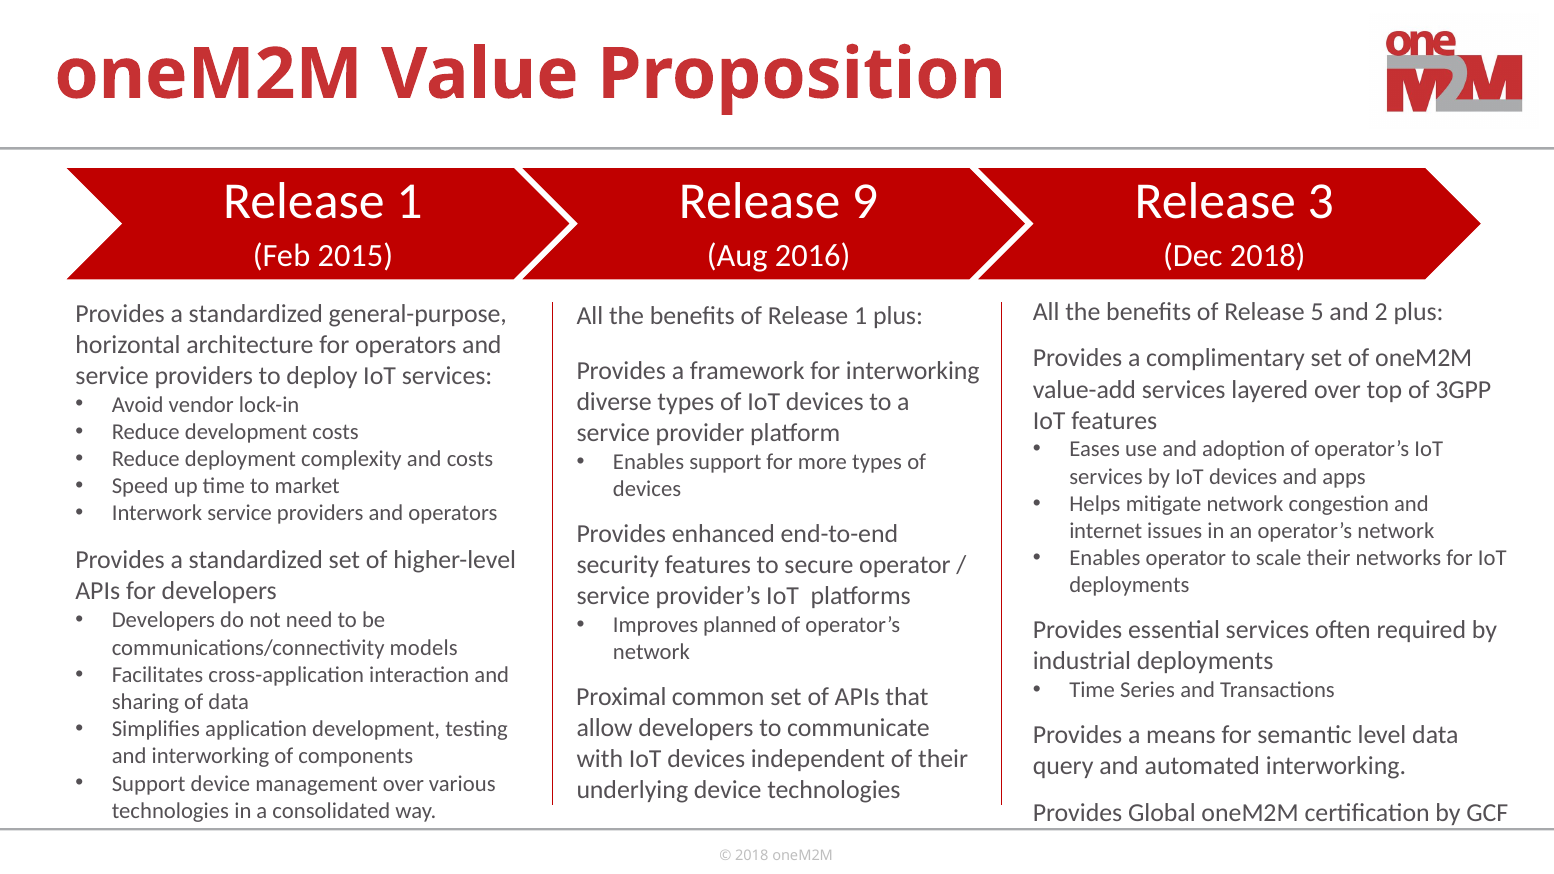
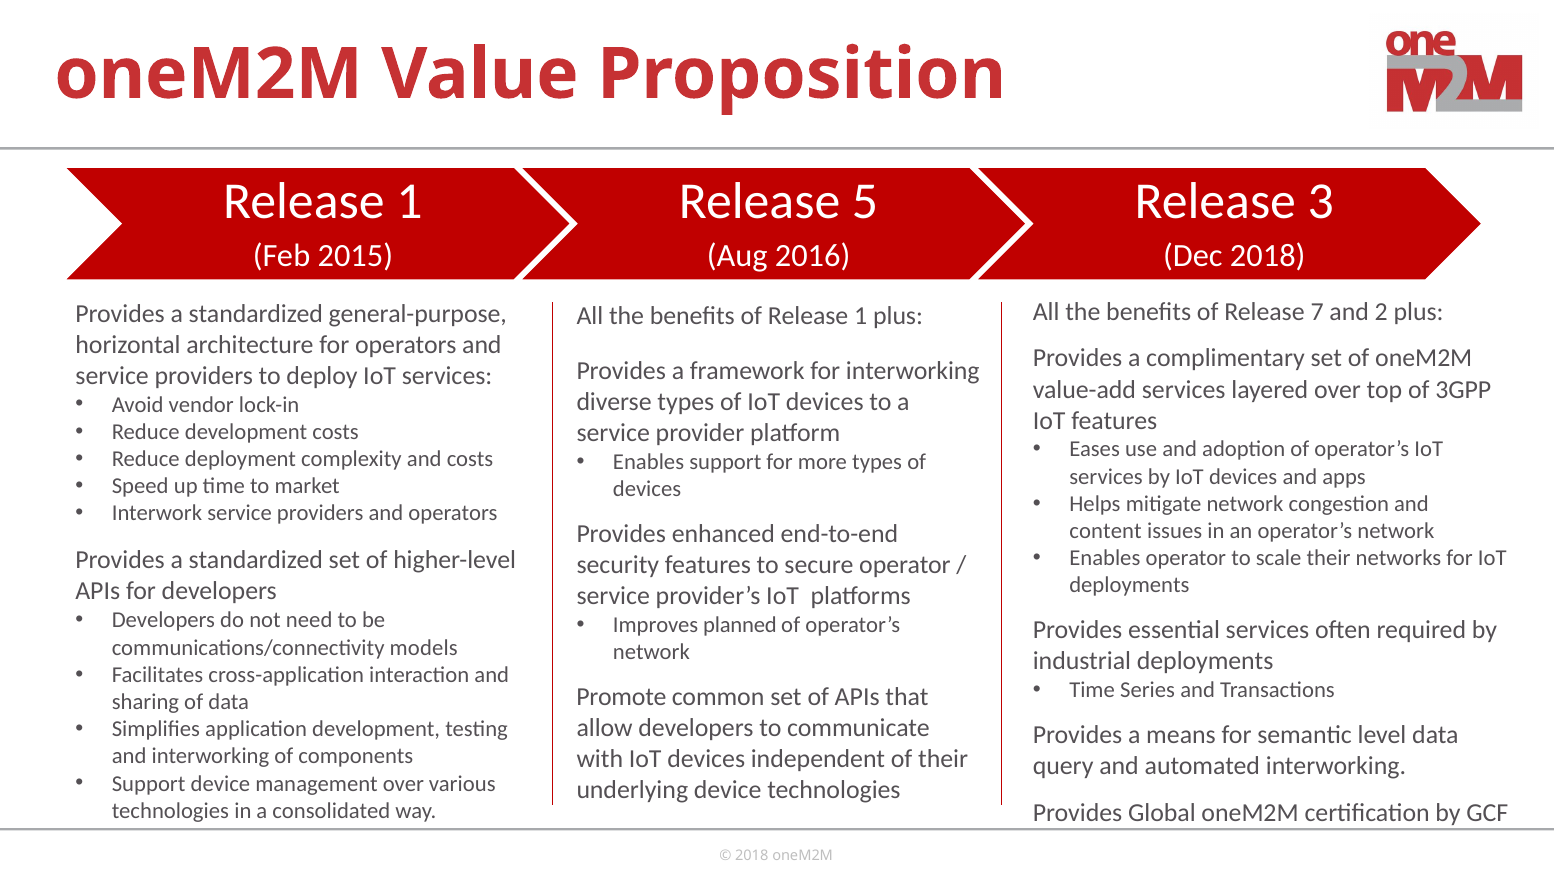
9: 9 -> 5 (865, 201)
5: 5 -> 7 (1317, 312)
internet: internet -> content (1106, 531)
Proximal: Proximal -> Promote (621, 697)
